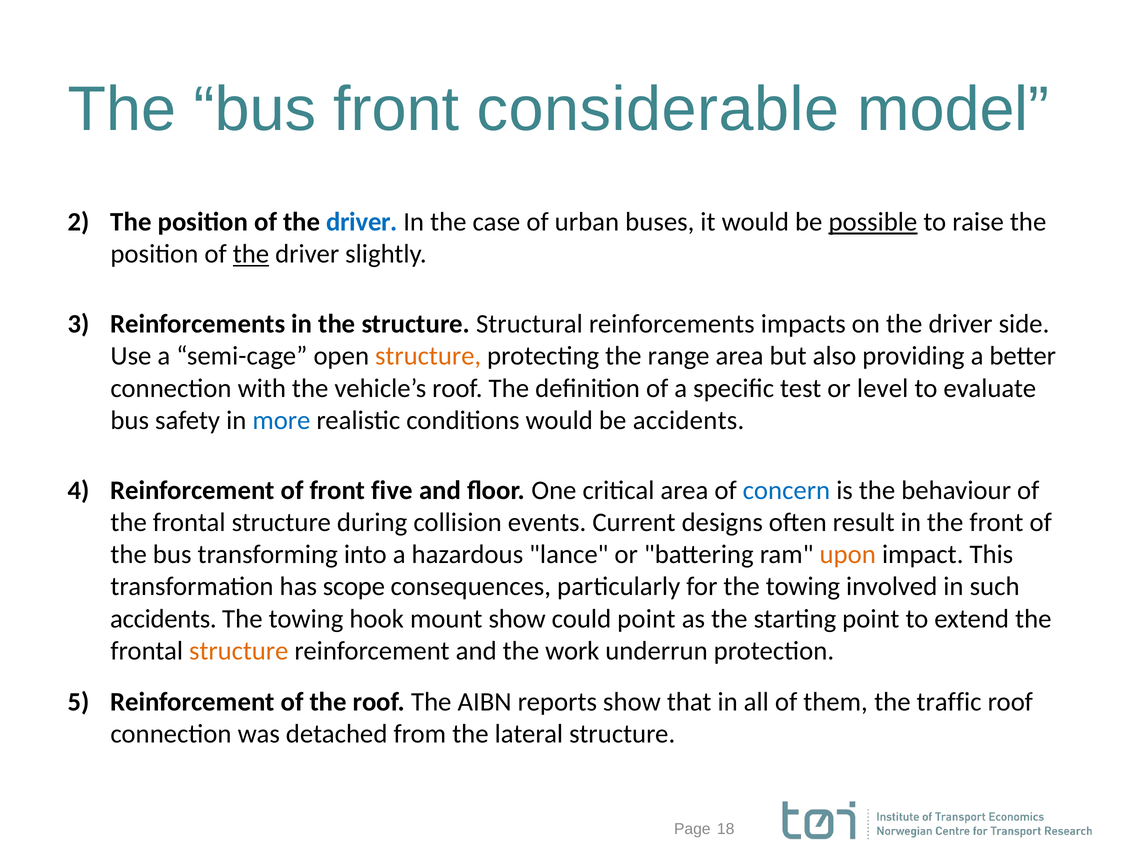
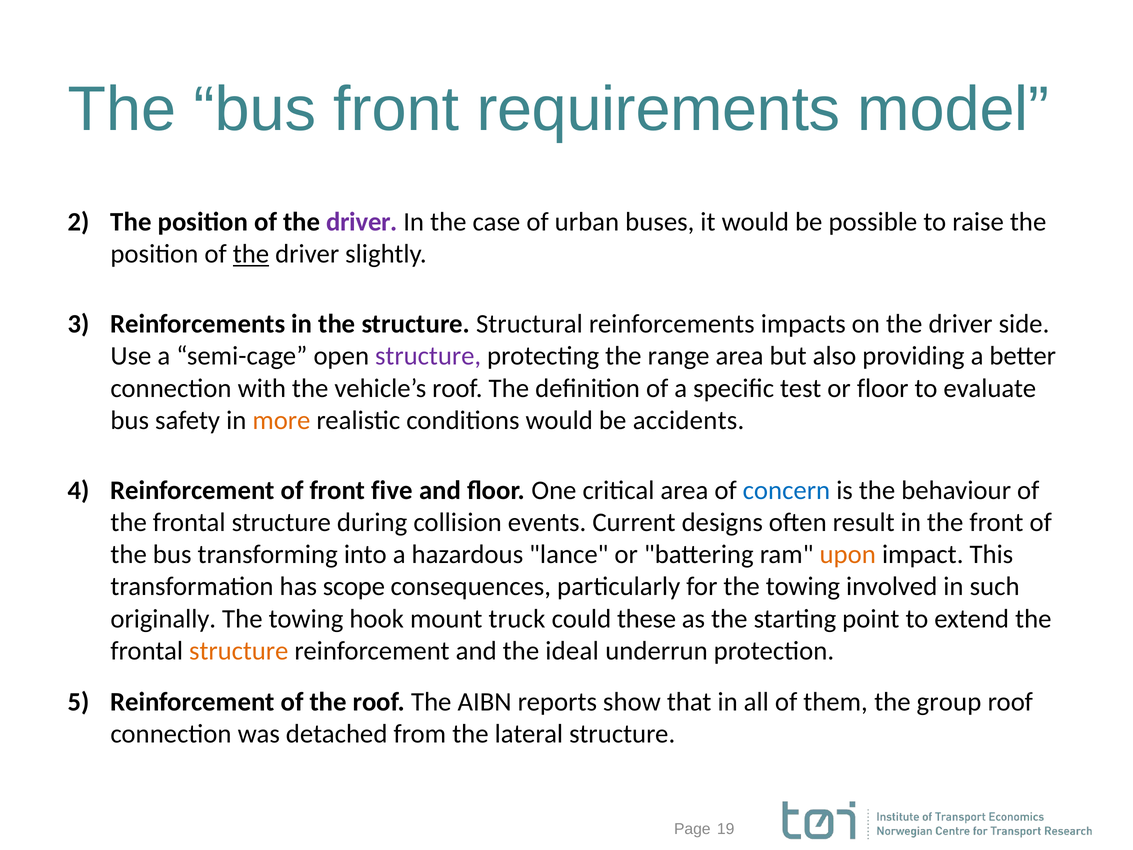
considerable: considerable -> requirements (658, 109)
driver colour: blue -> purple (362, 222)
possible underline: present -> none (873, 222)
structure colour: orange -> purple (428, 356)
or level: level -> floor (883, 388)
more colour: blue -> orange (281, 420)
accidents: accidents -> originally (163, 619)
mount show: show -> truck (517, 619)
could point: point -> these (647, 619)
work: work -> ideal (572, 651)
traffic: traffic -> group (949, 702)
18: 18 -> 19 (726, 829)
